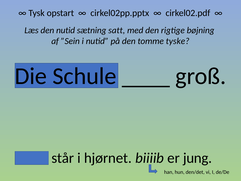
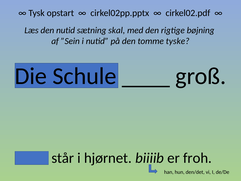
satt: satt -> skal (117, 30)
jung: jung -> froh (197, 158)
